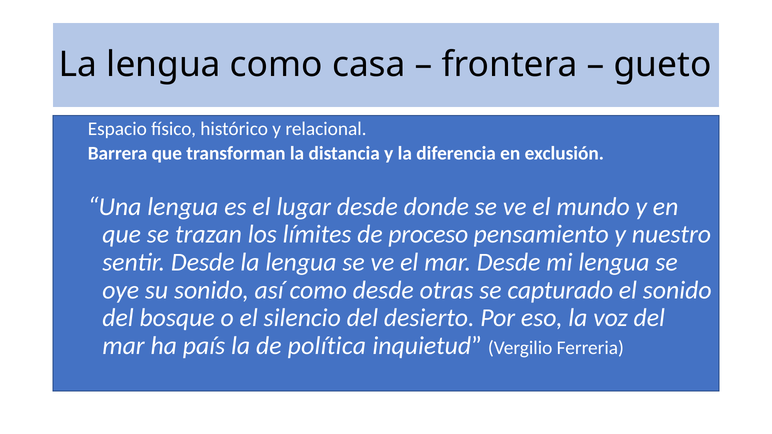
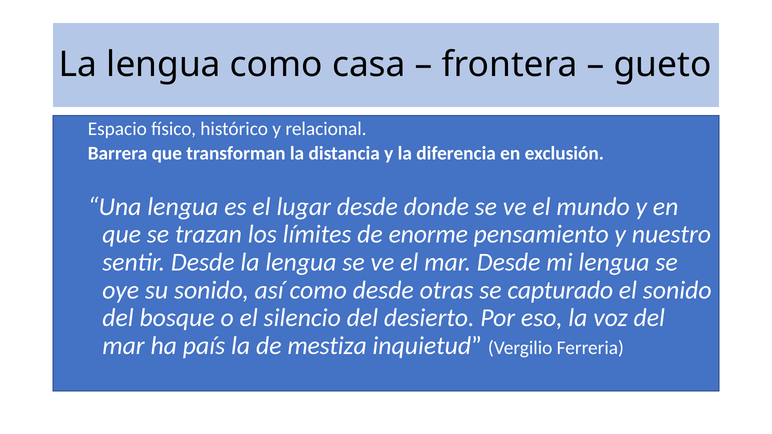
proceso: proceso -> enorme (428, 235)
política: política -> mestiza (327, 346)
